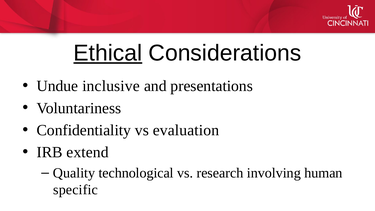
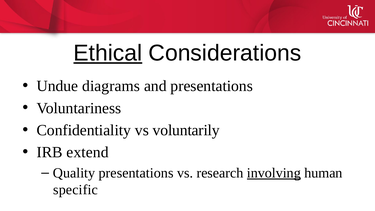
inclusive: inclusive -> diagrams (111, 86)
evaluation: evaluation -> voluntarily (186, 130)
Quality technological: technological -> presentations (136, 173)
involving underline: none -> present (274, 173)
